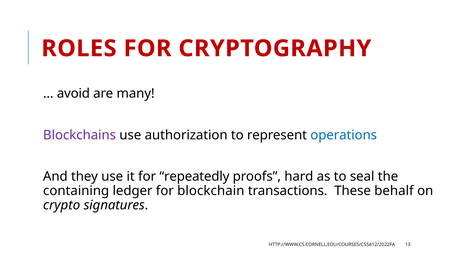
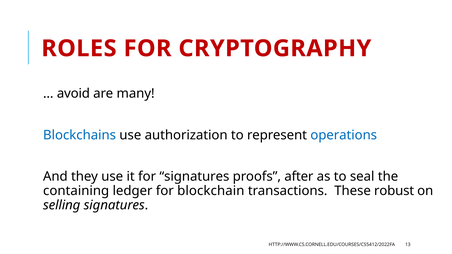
Blockchains colour: purple -> blue (80, 135)
for repeatedly: repeatedly -> signatures (194, 177)
hard: hard -> after (299, 177)
behalf: behalf -> robust (394, 191)
crypto: crypto -> selling (62, 205)
